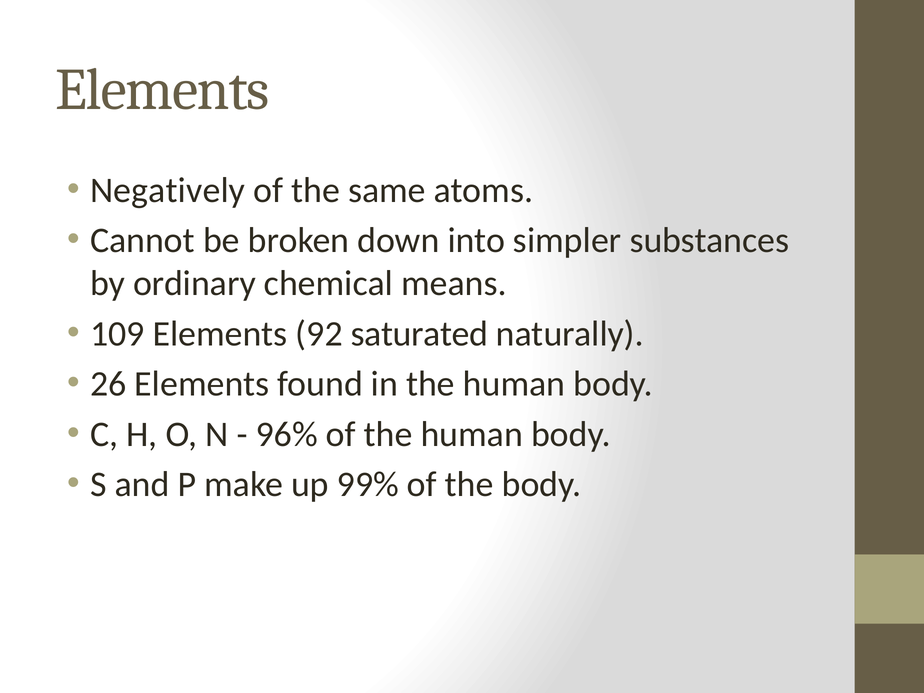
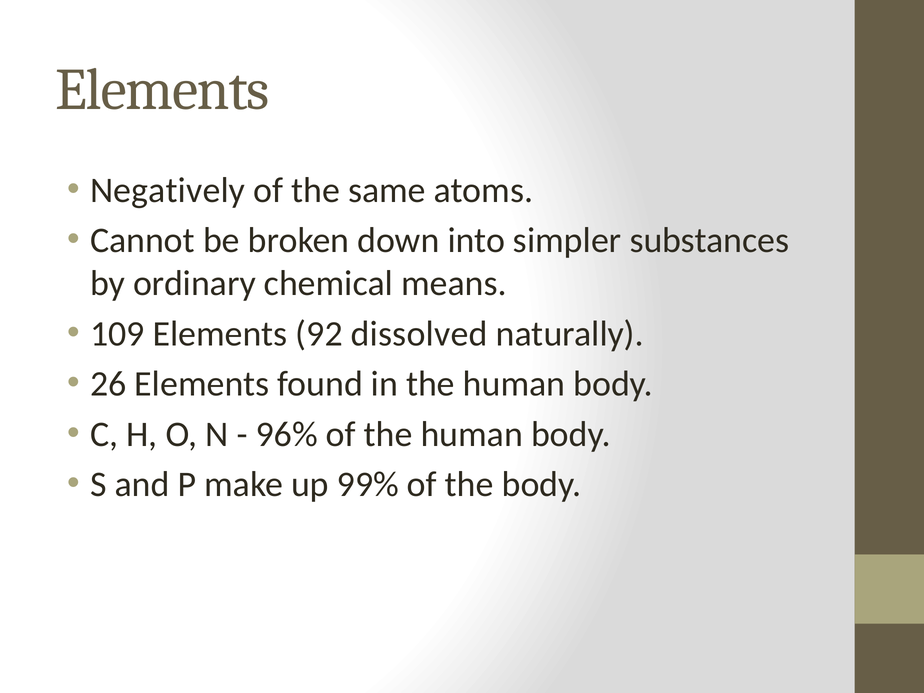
saturated: saturated -> dissolved (419, 334)
